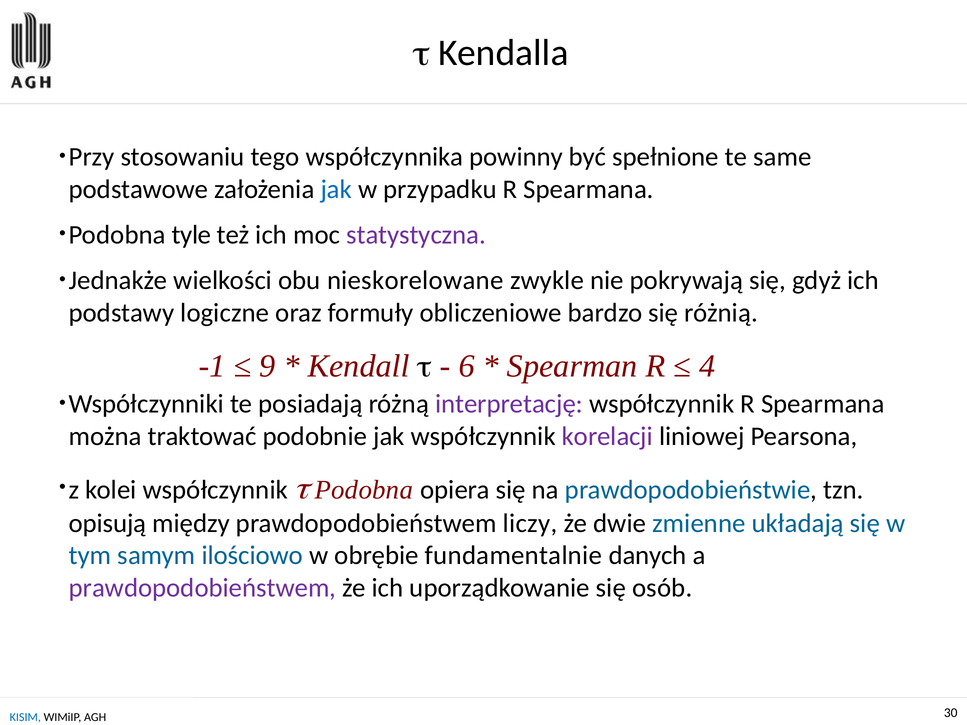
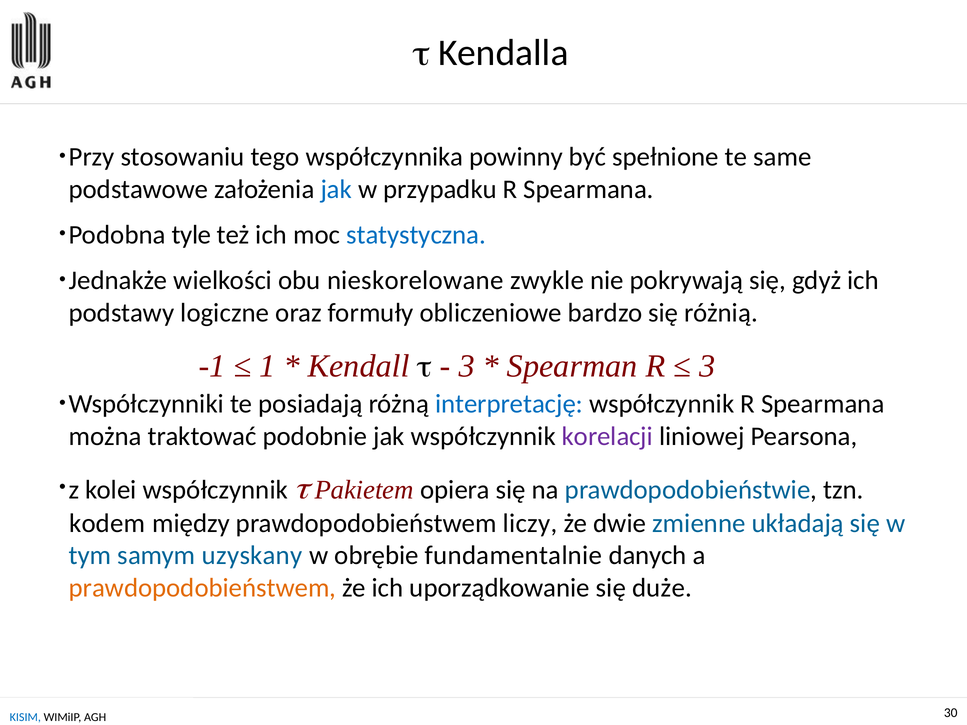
statystyczna colour: purple -> blue (416, 235)
9: 9 -> 1 (267, 366)
6: 6 -> 3 (467, 366)
4: 4 -> 3 (707, 366)
interpretację colour: purple -> blue (509, 404)
Podobna: Podobna -> Pakietem (364, 490)
opisują: opisują -> kodem (107, 523)
ilościowo: ilościowo -> uzyskany (252, 556)
prawdopodobieństwem colour: purple -> orange (202, 588)
osób: osób -> duże (662, 588)
